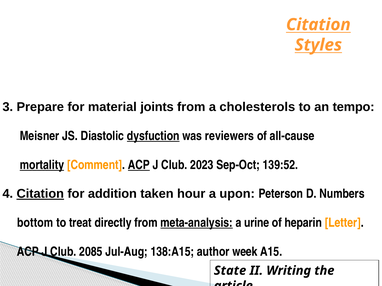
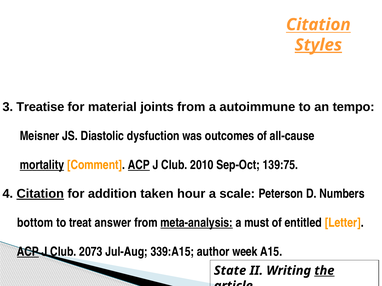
Styles underline: none -> present (318, 45)
Prepare: Prepare -> Treatise (40, 107)
cholesterols: cholesterols -> autoimmune (257, 107)
dysfuction underline: present -> none (153, 136)
reviewers: reviewers -> outcomes (230, 136)
2023: 2023 -> 2010 (202, 165)
139:52: 139:52 -> 139:75 (280, 165)
upon: upon -> scale (237, 194)
directly: directly -> answer (113, 223)
urine: urine -> must (257, 223)
heparin: heparin -> entitled (303, 223)
ACP underline: none -> present (28, 252)
2085: 2085 -> 2073 (91, 252)
138:A15: 138:A15 -> 339:A15 (172, 252)
the underline: none -> present (324, 271)
